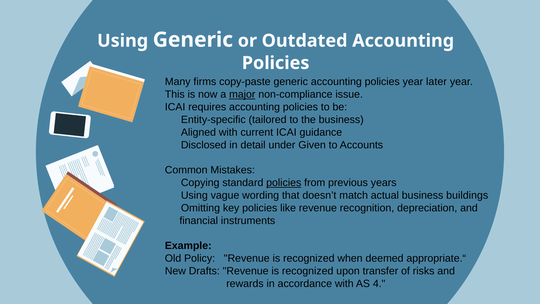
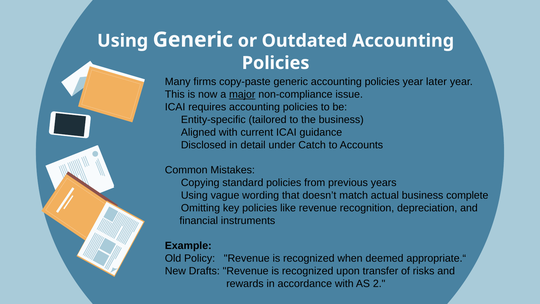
Given: Given -> Catch (312, 145)
policies underline: present -> none (284, 183)
buildings: buildings -> complete (467, 195)
4: 4 -> 2 (379, 283)
